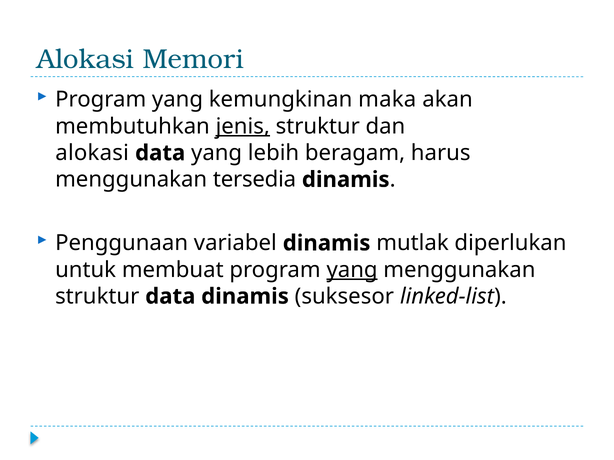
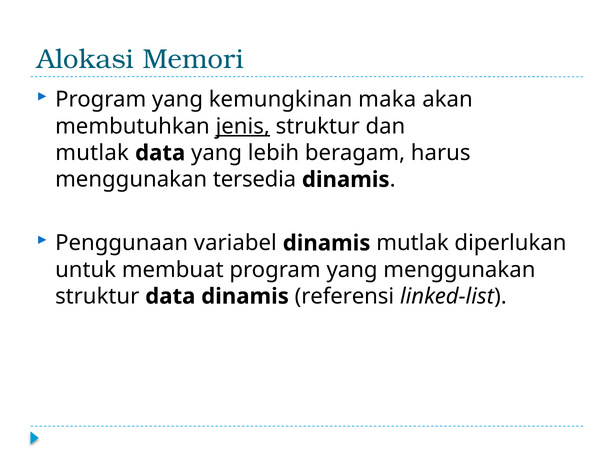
alokasi: alokasi -> mutlak (92, 153)
yang underline: present -> none (352, 270)
suksesor: suksesor -> referensi (344, 297)
